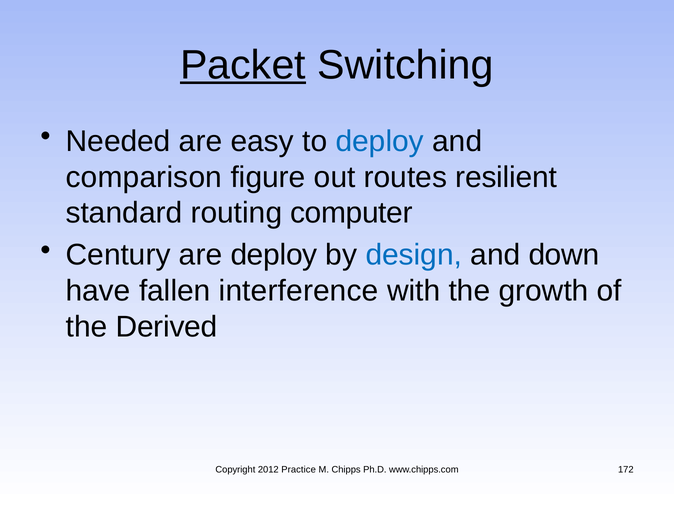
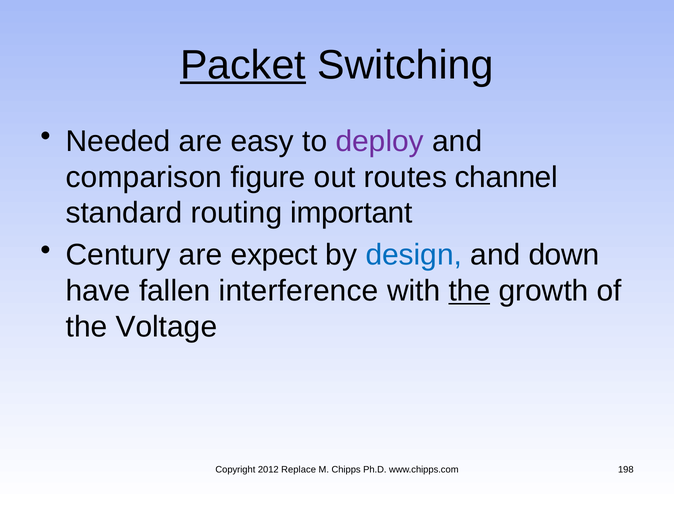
deploy colour: blue -> purple (380, 141)
resilient: resilient -> channel (506, 177)
computer: computer -> important (351, 213)
are deploy: deploy -> expect (274, 255)
the underline: none -> present (469, 291)
Derived: Derived -> Voltage (166, 327)
Practice: Practice -> Replace (299, 470)
172: 172 -> 198 (626, 470)
